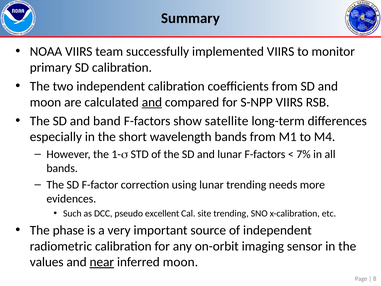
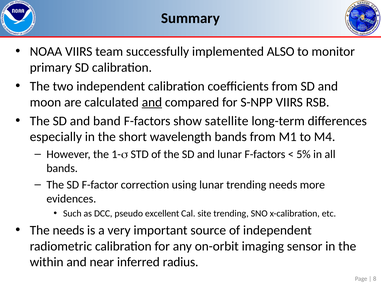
implemented VIIRS: VIIRS -> ALSO (281, 51)
7%: 7% -> 5% (304, 154)
The phase: phase -> needs (68, 230)
values: values -> within (47, 262)
near underline: present -> none (102, 262)
inferred moon: moon -> radius (181, 262)
